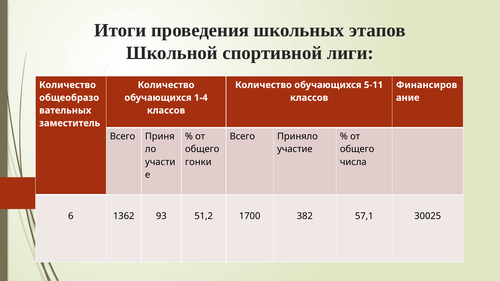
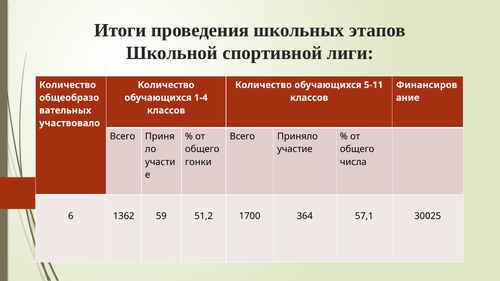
заместитель: заместитель -> участвовало (70, 123)
93: 93 -> 59 (161, 216)
382: 382 -> 364 (305, 216)
